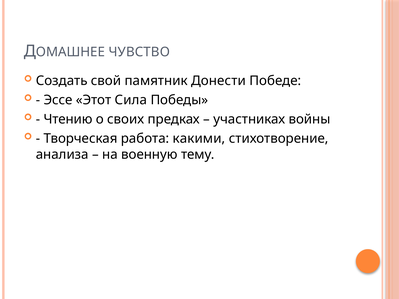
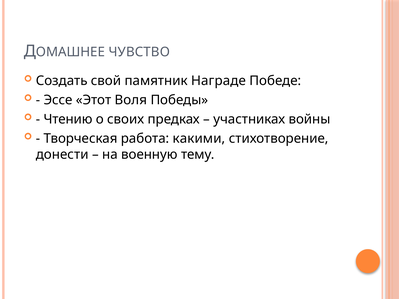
Донести: Донести -> Награде (218, 81)
Сила: Сила -> Воля (131, 100)
анализа: анализа -> донести (62, 155)
